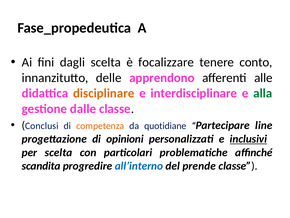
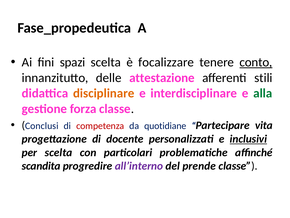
dagli: dagli -> spazi (73, 62)
conto underline: none -> present (256, 62)
apprendono: apprendono -> attestazione (162, 78)
alle: alle -> stili (263, 78)
dalle: dalle -> forza (83, 109)
competenza colour: orange -> red (100, 126)
line: line -> vita (264, 125)
opinioni: opinioni -> docente (125, 139)
all’interno colour: blue -> purple (139, 166)
